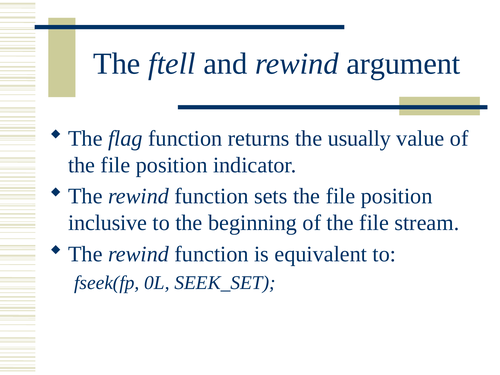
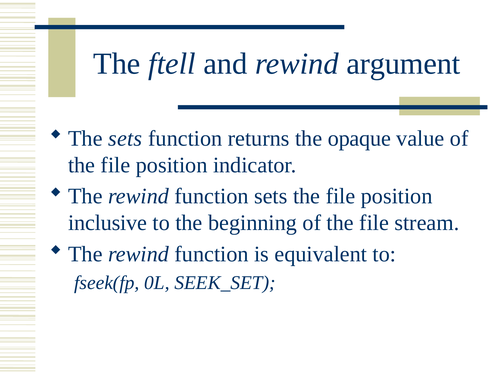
The flag: flag -> sets (125, 138)
usually: usually -> opaque (359, 138)
